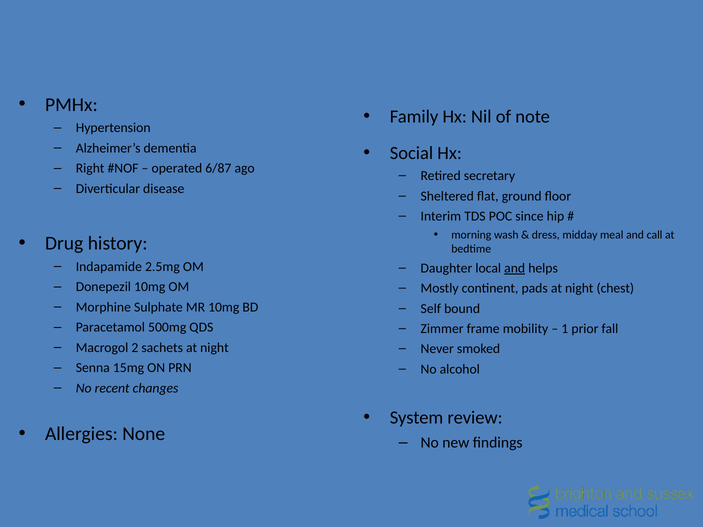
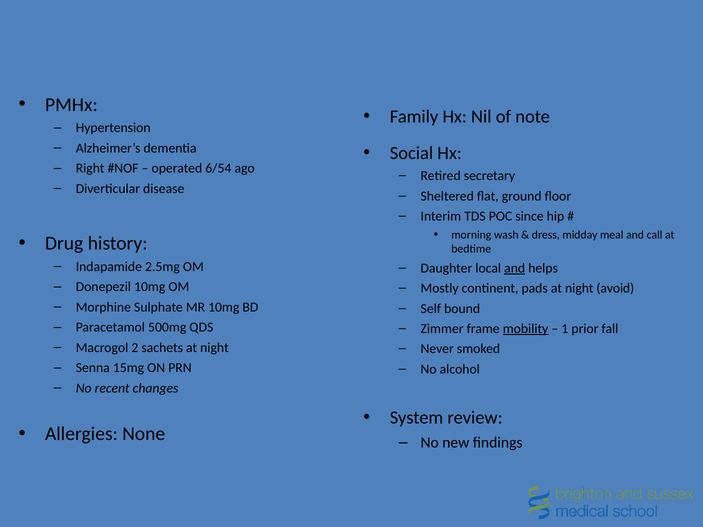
6/87: 6/87 -> 6/54 (218, 168)
chest: chest -> avoid (615, 288)
mobility underline: none -> present (526, 329)
